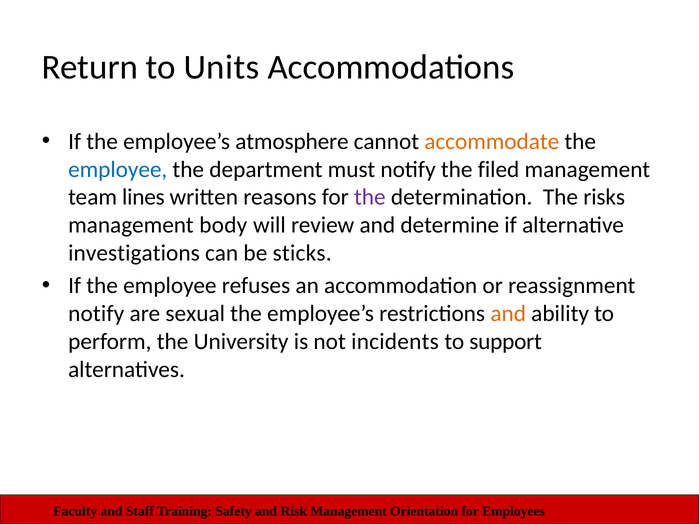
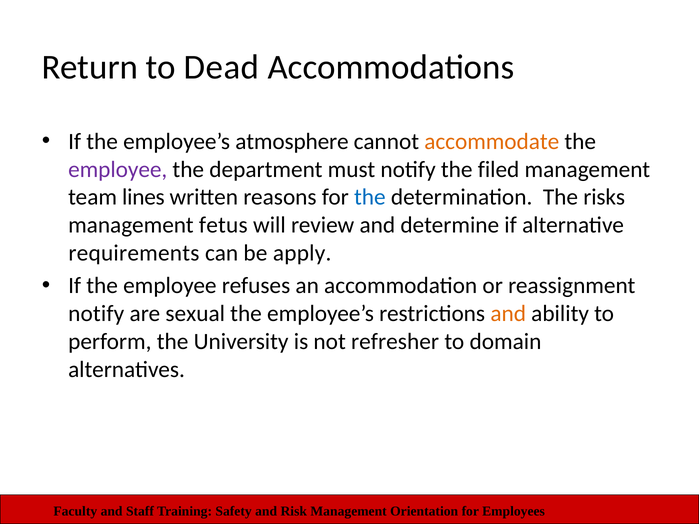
Units: Units -> Dead (221, 67)
employee colour: blue -> purple (118, 169)
the colour: purple -> blue (370, 197)
body: body -> fetus (223, 225)
investigations: investigations -> requirements (134, 253)
sticks: sticks -> apply (302, 253)
incidents: incidents -> refresher (395, 342)
support: support -> domain (505, 342)
